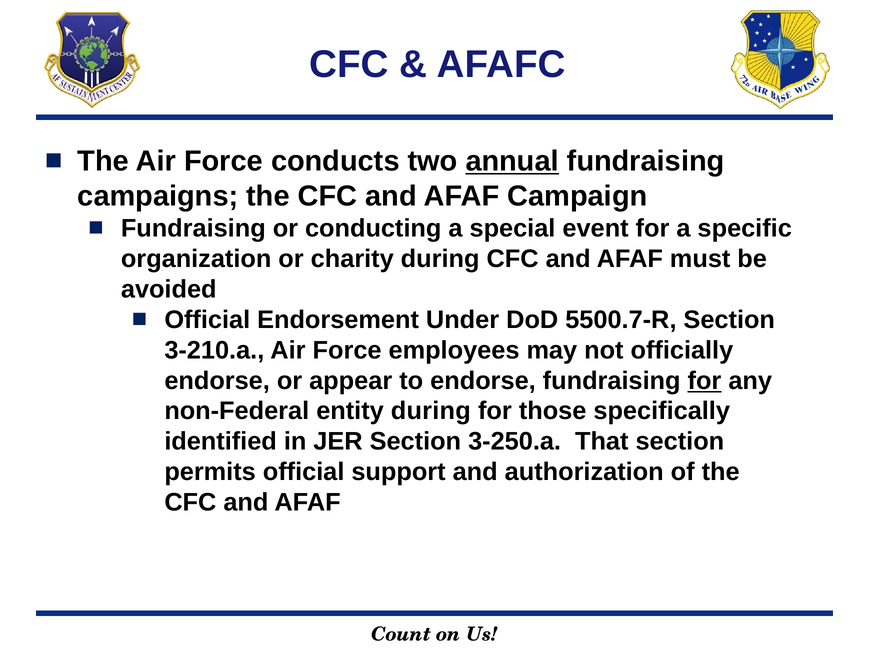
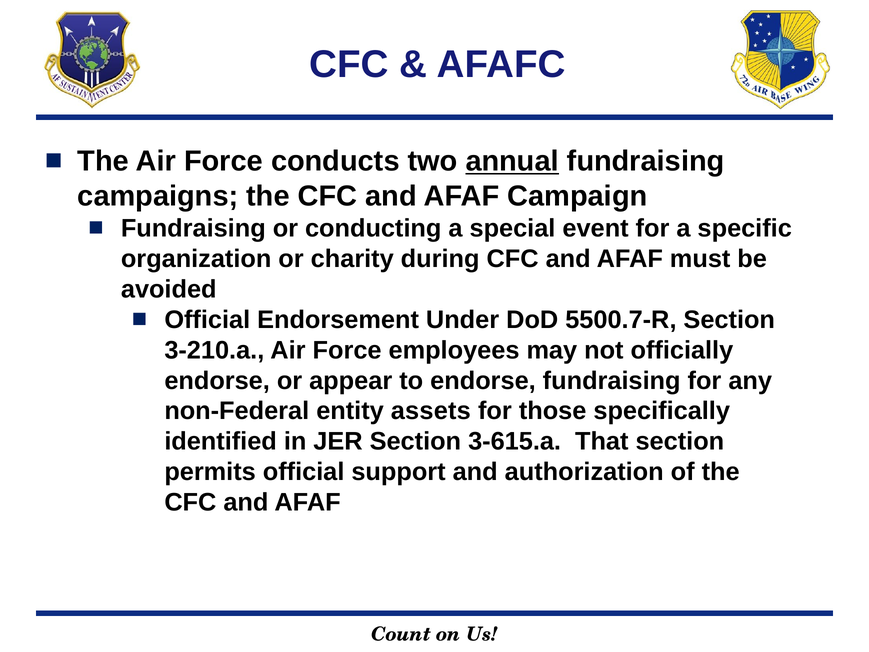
for underline: present -> none (704, 380)
entity during: during -> assets (431, 411)
3-250.a: 3-250.a -> 3-615.a (515, 441)
